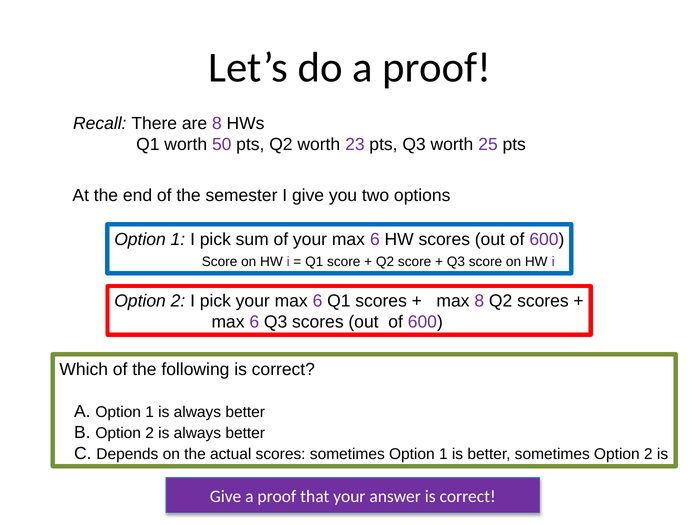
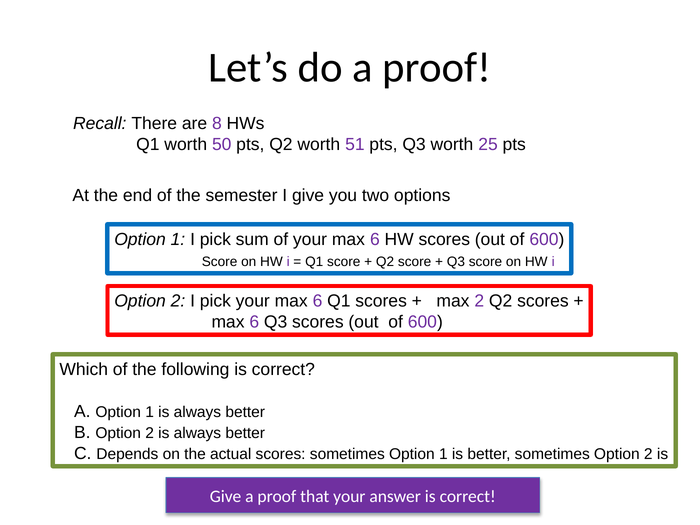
23: 23 -> 51 (355, 145)
max 8: 8 -> 2 (479, 301)
